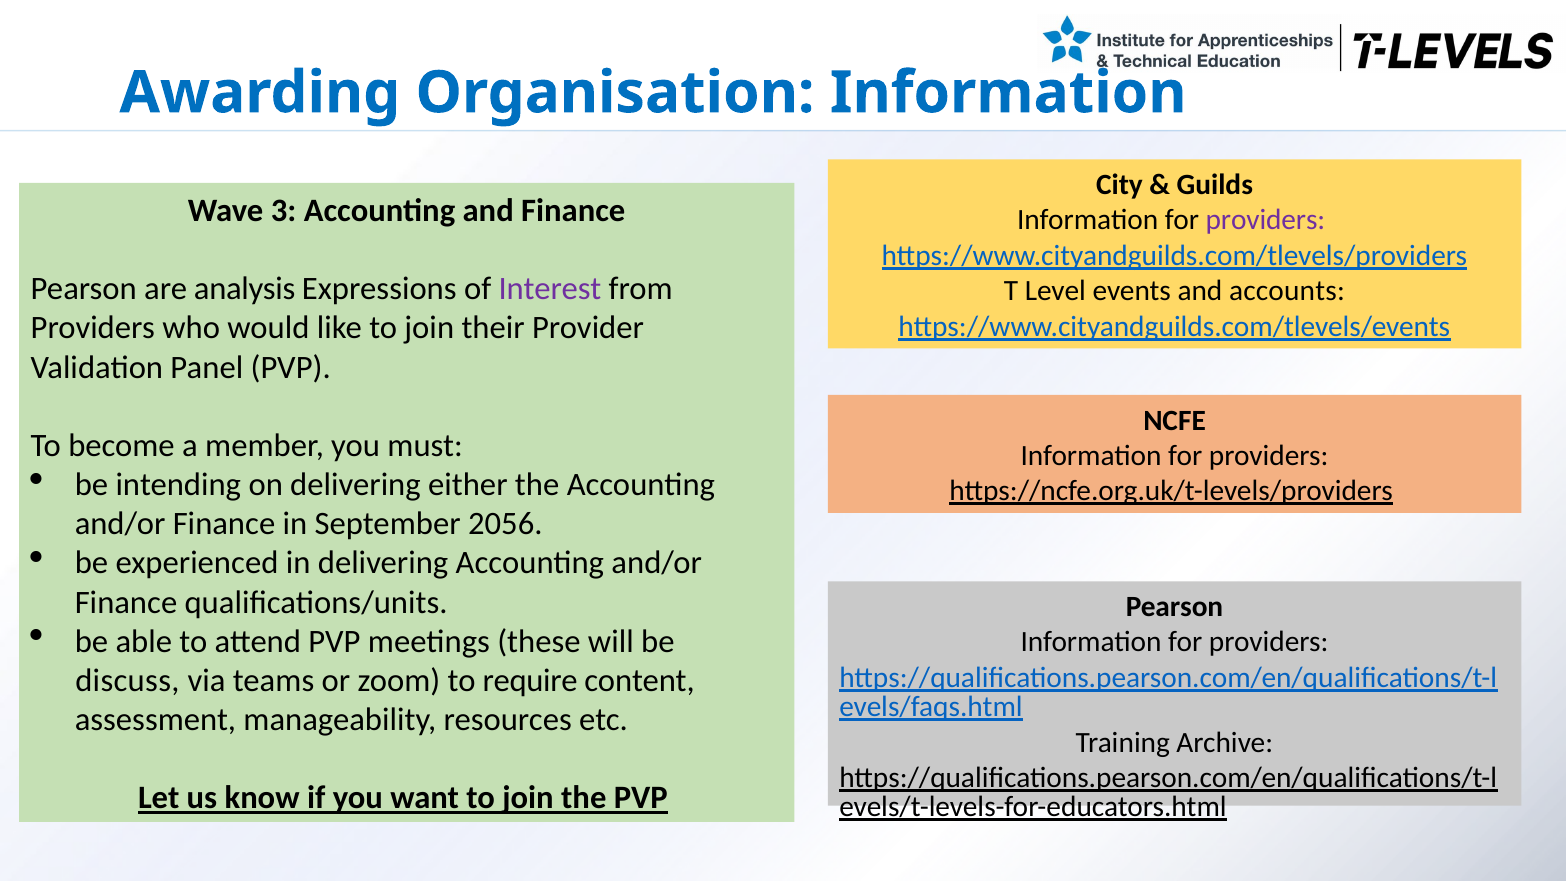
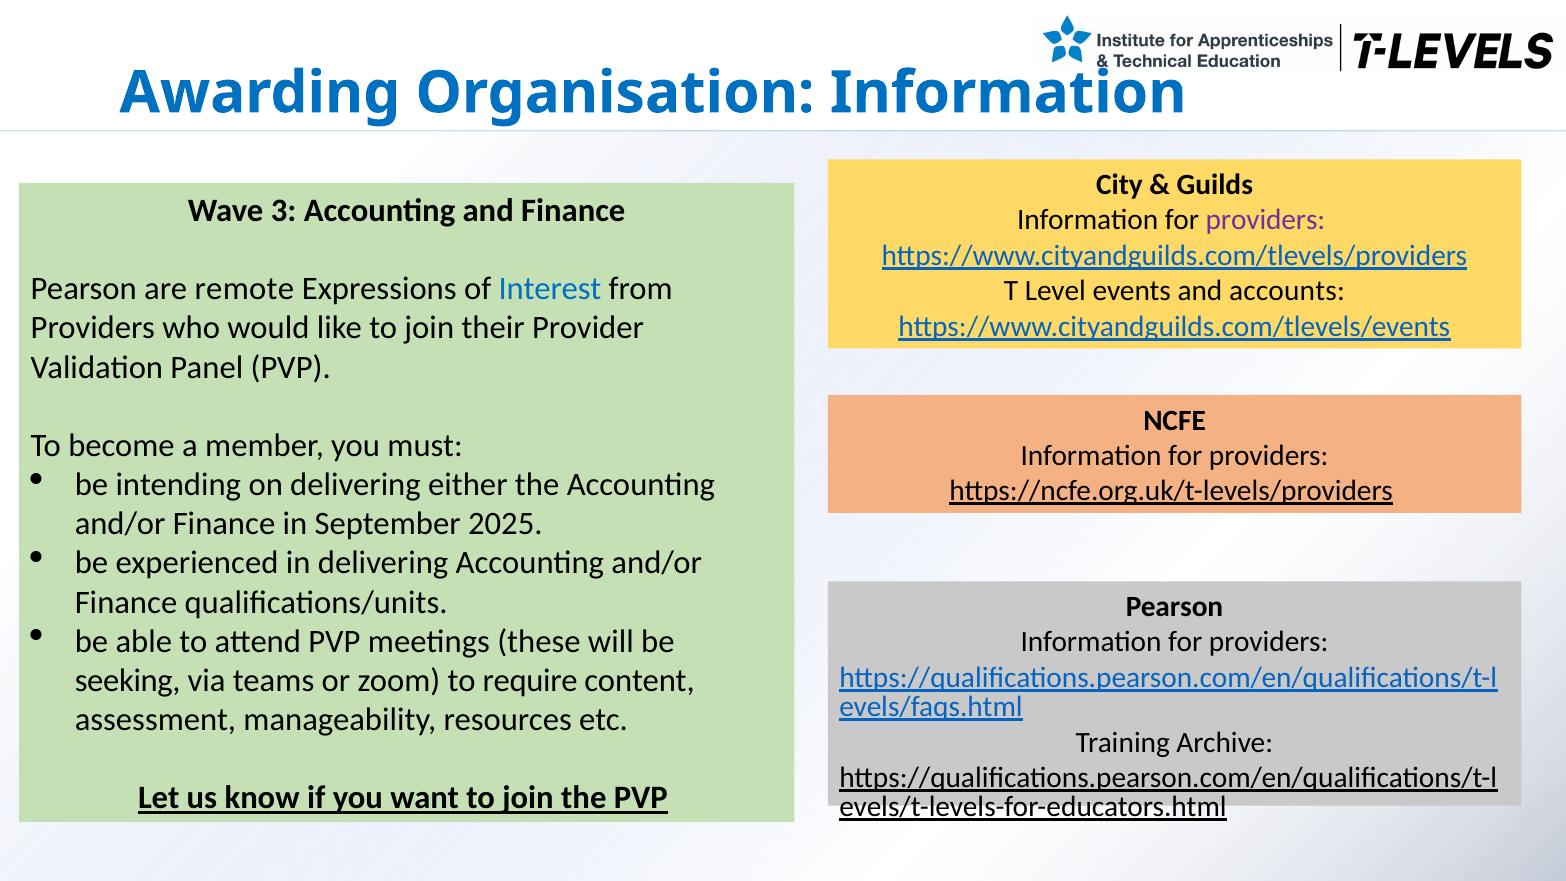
analysis: analysis -> remote (244, 289)
Interest colour: purple -> blue (550, 289)
2056: 2056 -> 2025 (505, 524)
discuss: discuss -> seeking (128, 681)
